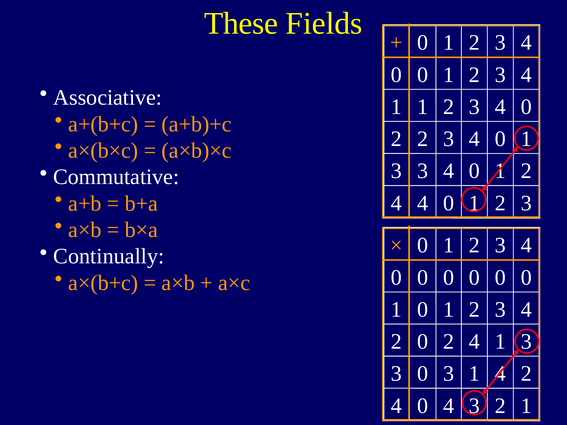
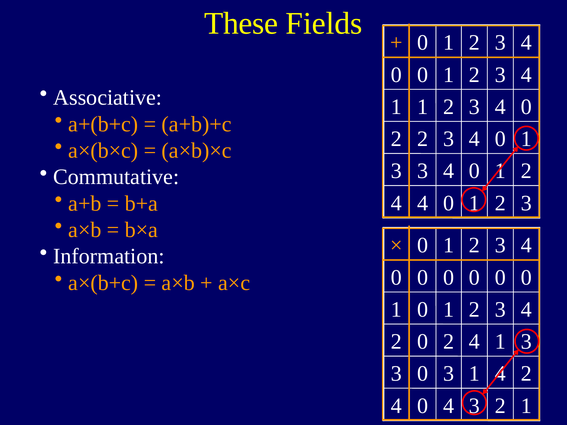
Continually: Continually -> Information (109, 257)
